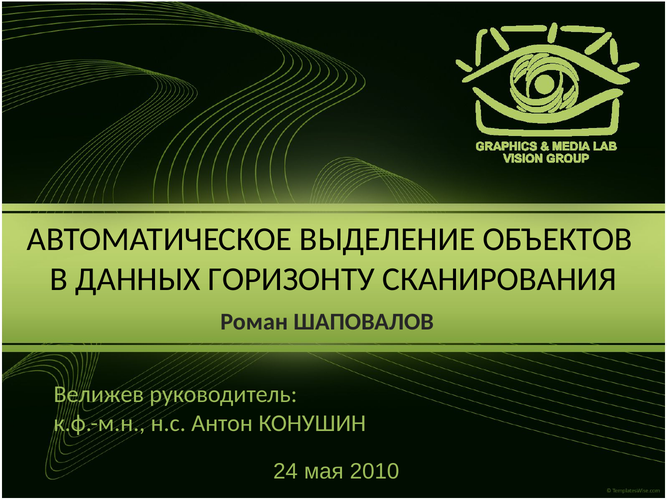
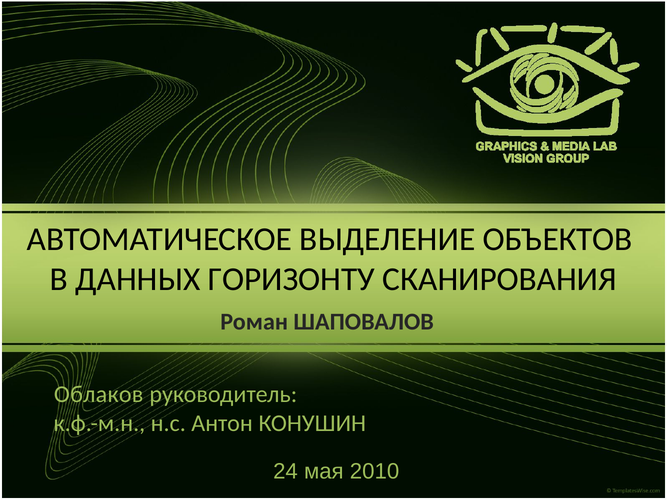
Велижев: Велижев -> Облаков (99, 395)
